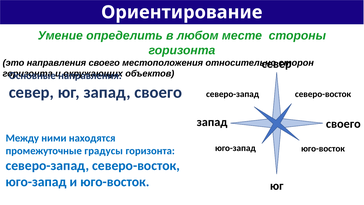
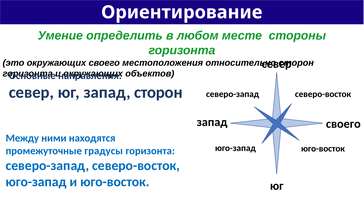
это направления: направления -> окружающих (56, 63)
запад своего: своего -> сторон (158, 92)
